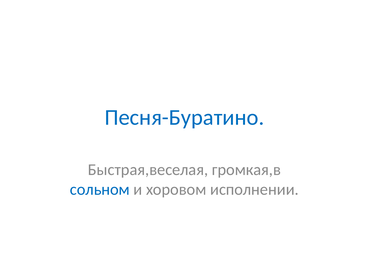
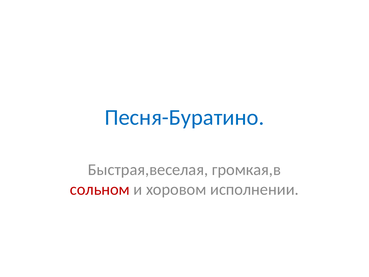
сольном colour: blue -> red (100, 189)
